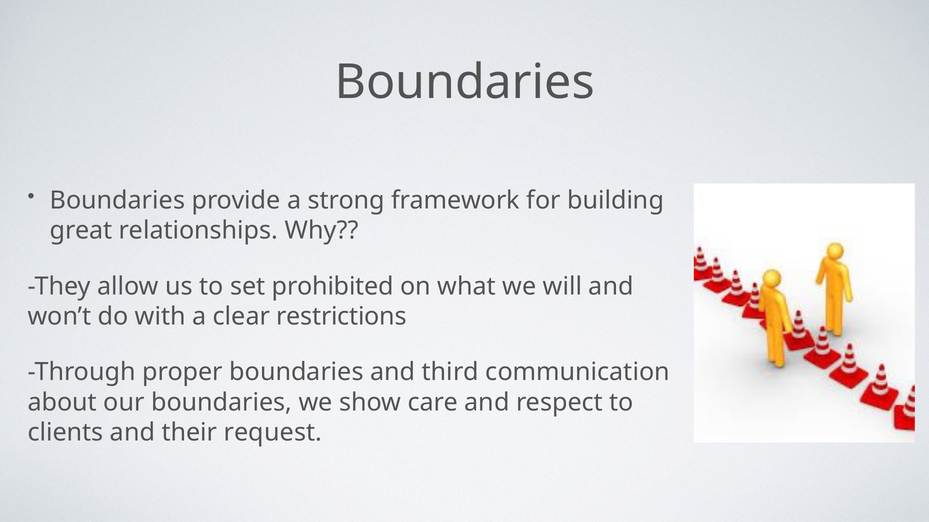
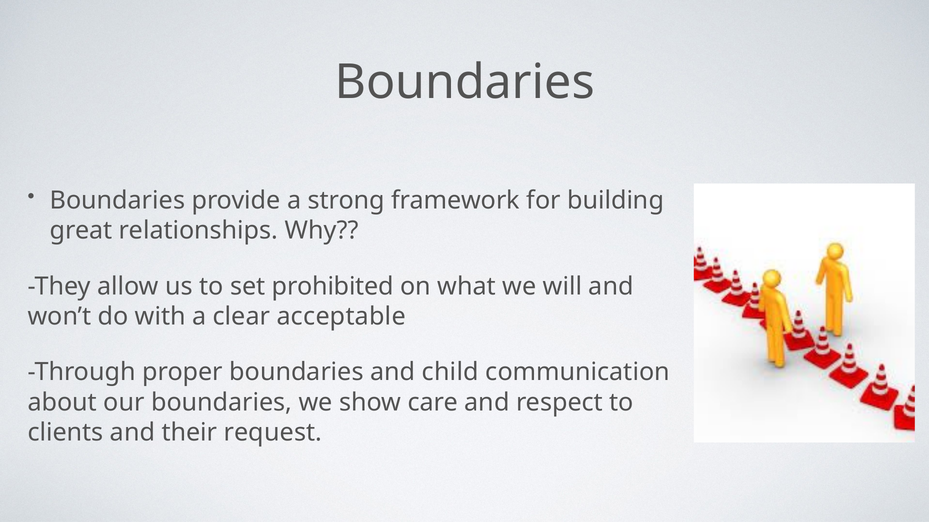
restrictions: restrictions -> acceptable (341, 317)
third: third -> child (450, 373)
